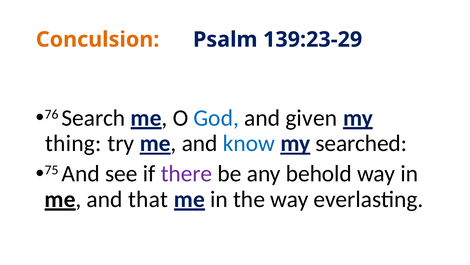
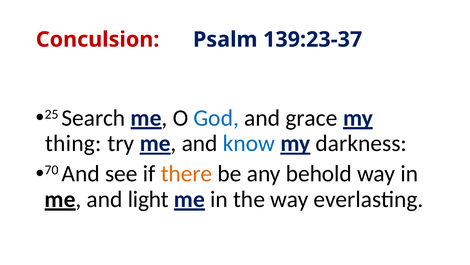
Conculsion colour: orange -> red (98, 39)
139:23-29: 139:23-29 -> 139:23-37 (313, 39)
76: 76 -> 25 (52, 114)
given: given -> grace (311, 118)
searched: searched -> darkness (361, 143)
75: 75 -> 70 (52, 170)
there colour: purple -> orange (186, 173)
that: that -> light (148, 199)
